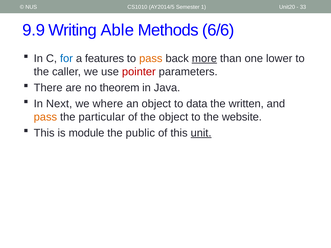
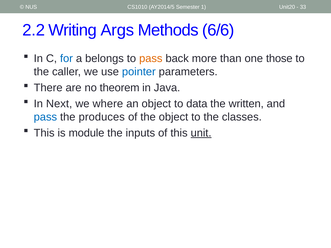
9.9: 9.9 -> 2.2 (34, 30)
Able: Able -> Args (117, 30)
features: features -> belongs (104, 59)
more underline: present -> none (204, 59)
lower: lower -> those (279, 59)
pointer colour: red -> blue (139, 72)
pass colour: orange -> blue (45, 117)
particular: particular -> produces (102, 117)
website: website -> classes (242, 117)
public: public -> inputs (140, 133)
